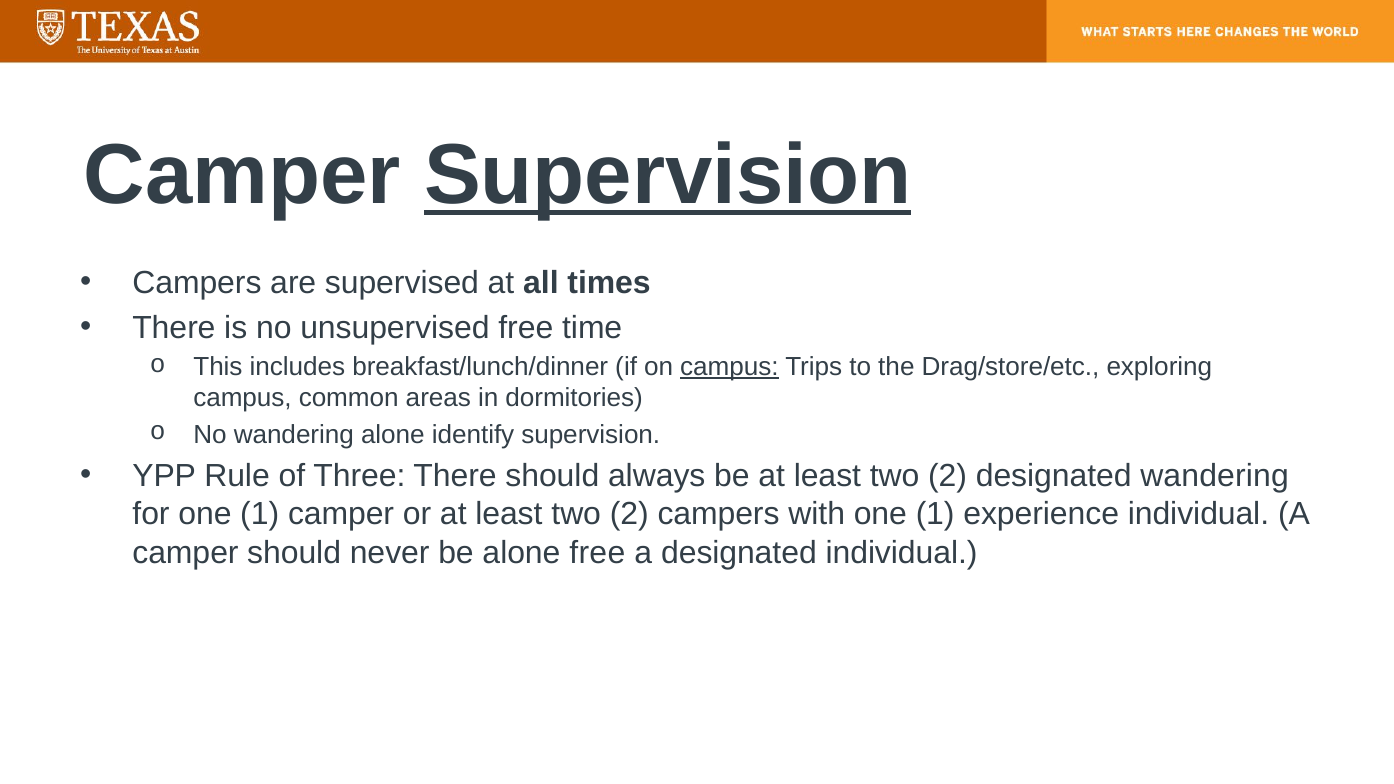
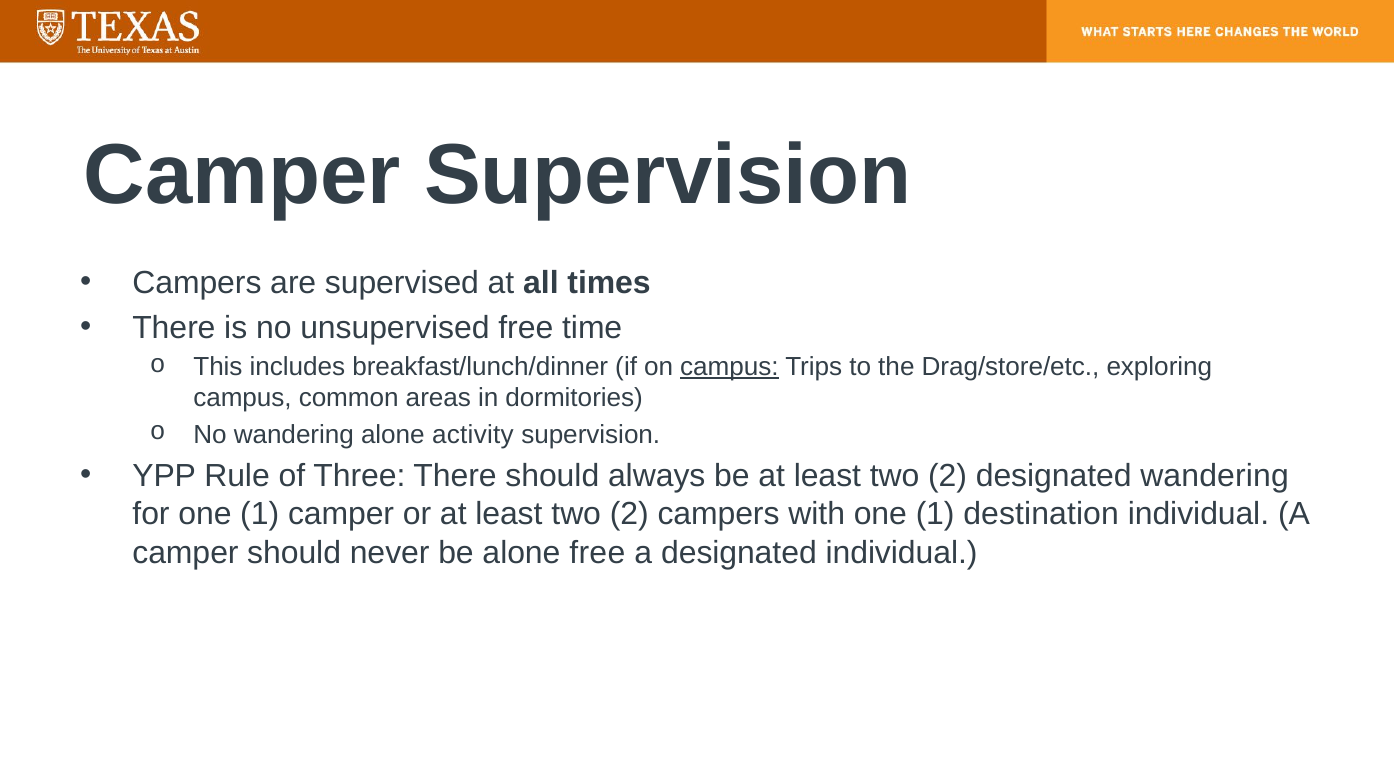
Supervision underline: present -> none (668, 176)
identify: identify -> activity (473, 435)
experience: experience -> destination (1041, 514)
